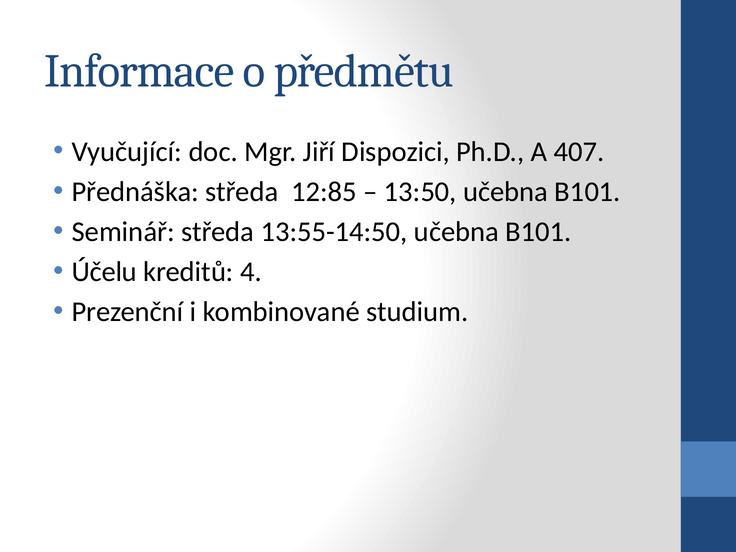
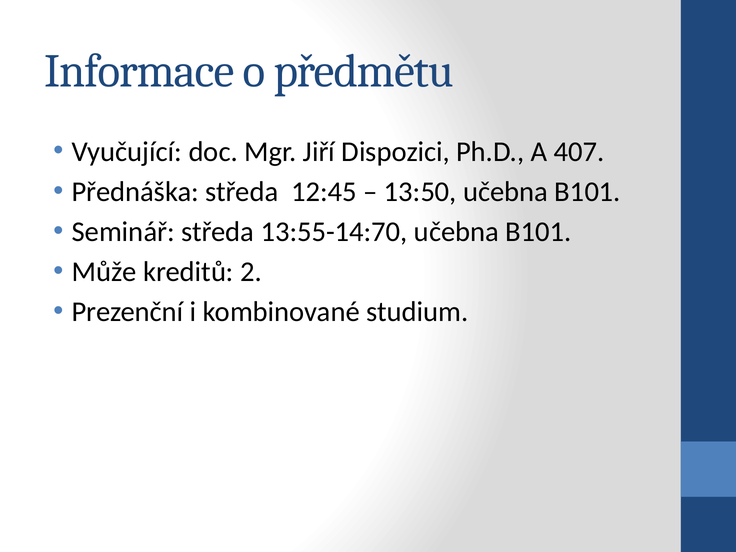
12:85: 12:85 -> 12:45 (324, 192)
13:55-14:50: 13:55-14:50 -> 13:55-14:70 (334, 232)
Účelu: Účelu -> Může (104, 272)
4: 4 -> 2 (251, 272)
